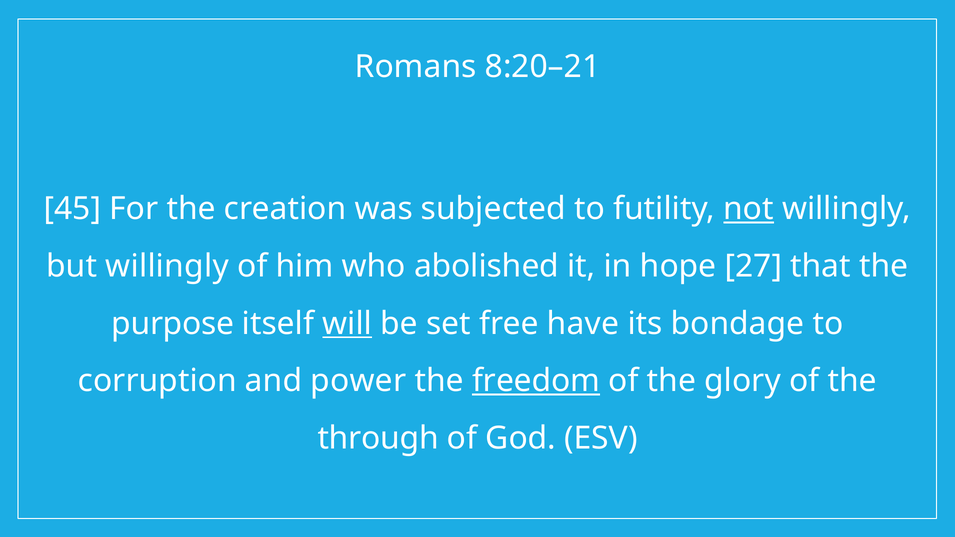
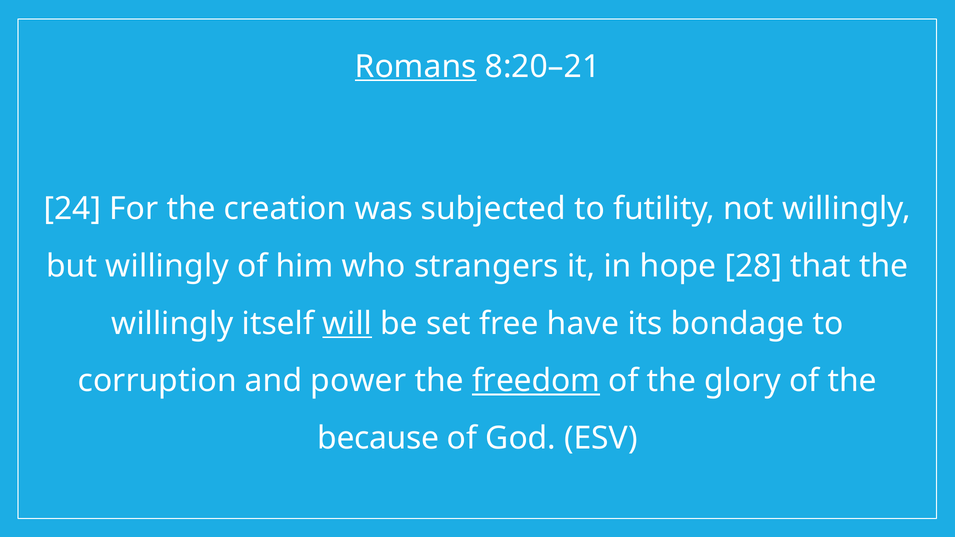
Romans underline: none -> present (416, 67)
45: 45 -> 24 (72, 209)
not underline: present -> none (749, 209)
abolished: abolished -> strangers (486, 266)
27: 27 -> 28 (753, 266)
purpose: purpose -> willingly (173, 324)
through: through -> because (378, 438)
